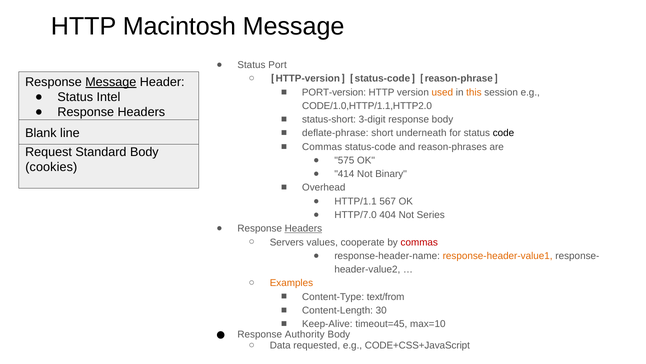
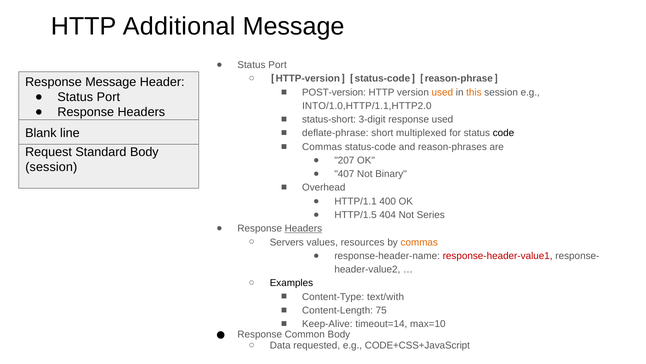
Macintosh: Macintosh -> Additional (179, 27)
Message underline: present -> none (111, 82)
PORT-version: PORT-version -> POST-version (334, 92)
Intel: Intel -> Port (108, 97)
CODE/1.0,HTTP/1.1,HTTP2.0: CODE/1.0,HTTP/1.1,HTTP2.0 -> INTO/1.0,HTTP/1.1,HTTP2.0 (367, 106)
response body: body -> used (442, 119)
underneath: underneath -> multiplexed (421, 133)
575: 575 -> 207 (344, 160)
cookies: cookies -> session (51, 167)
414: 414 -> 407 (344, 174)
567: 567 -> 400 (388, 201)
HTTP/7.0: HTTP/7.0 -> HTTP/1.5 (356, 215)
cooperate: cooperate -> resources (363, 242)
commas colour: red -> orange (419, 242)
response-header-value1 colour: orange -> red (498, 255)
Examples colour: orange -> black (291, 283)
text/from: text/from -> text/with (386, 296)
30: 30 -> 75 (381, 310)
timeout=45: timeout=45 -> timeout=14 (381, 323)
Authority: Authority -> Common (305, 334)
